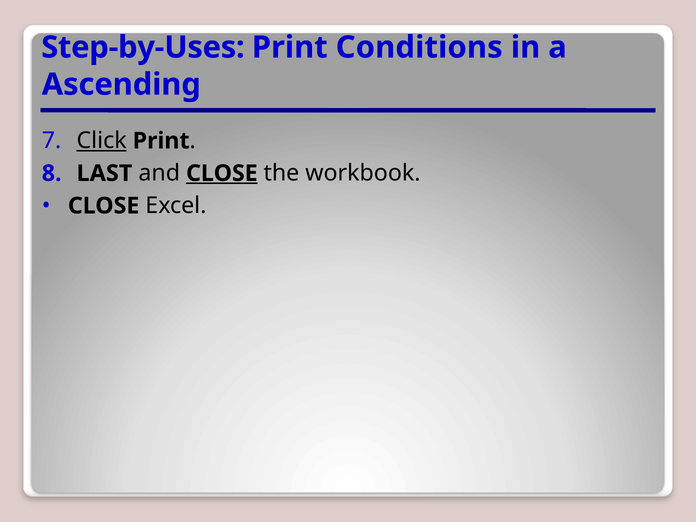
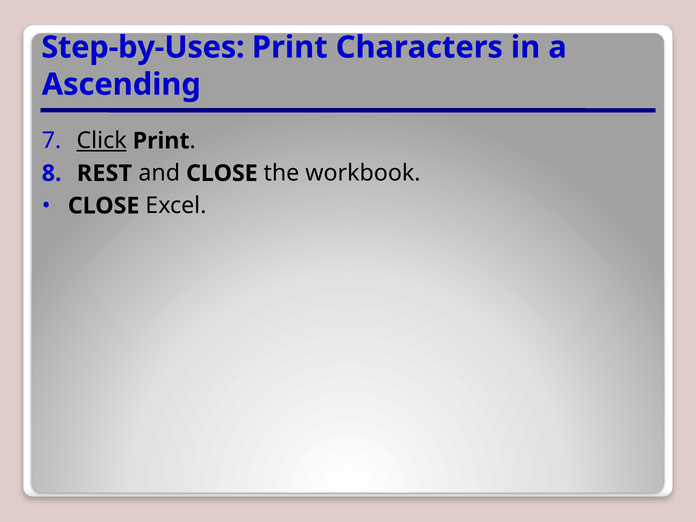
Conditions: Conditions -> Characters (419, 47)
LAST: LAST -> REST (104, 173)
CLOSE underline: present -> none (222, 173)
